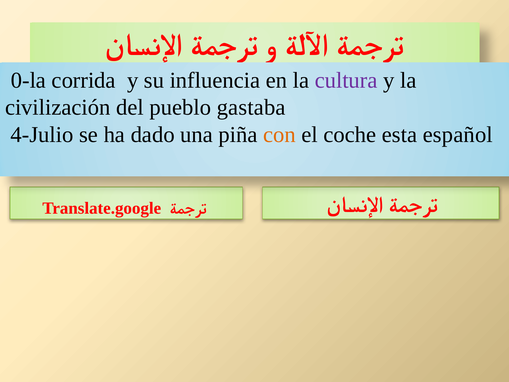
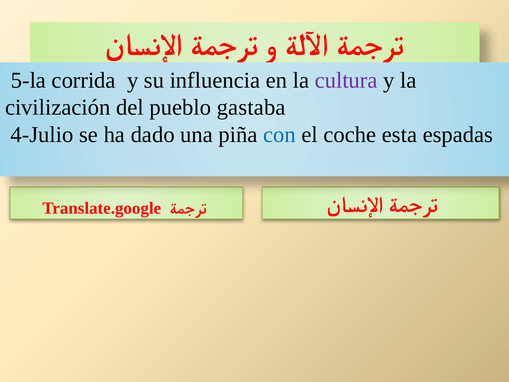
0-la: 0-la -> 5-la (28, 80)
con colour: orange -> blue (280, 135)
español: español -> espadas (458, 135)
